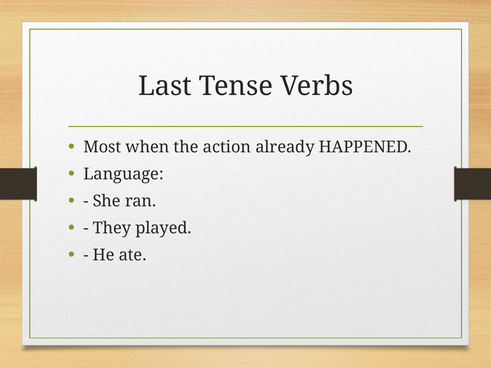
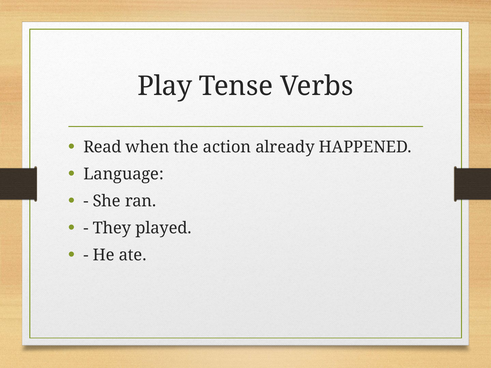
Last: Last -> Play (165, 86)
Most: Most -> Read (102, 147)
